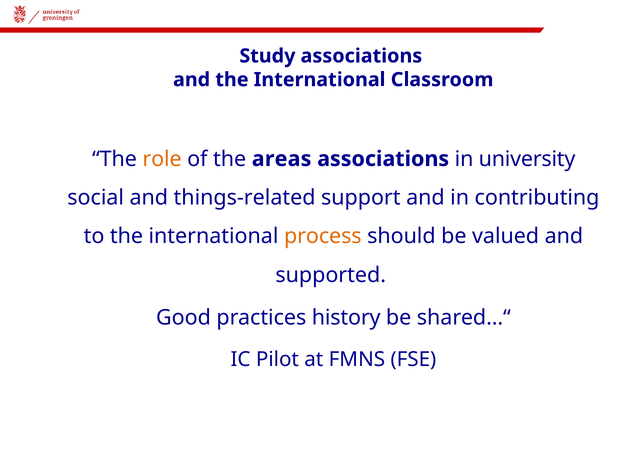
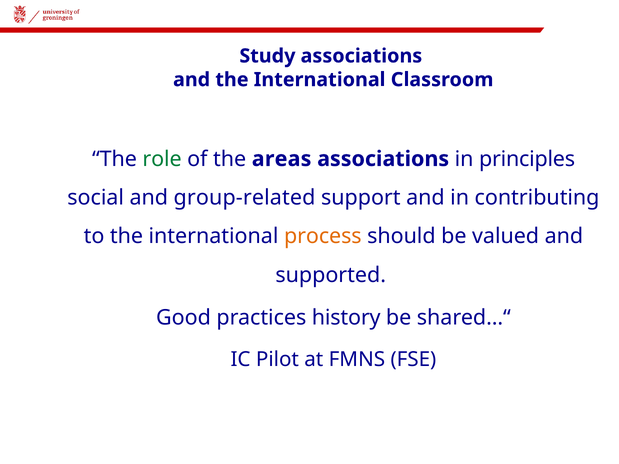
role colour: orange -> green (162, 159)
university: university -> principles (527, 159)
things-related: things-related -> group-related (245, 198)
